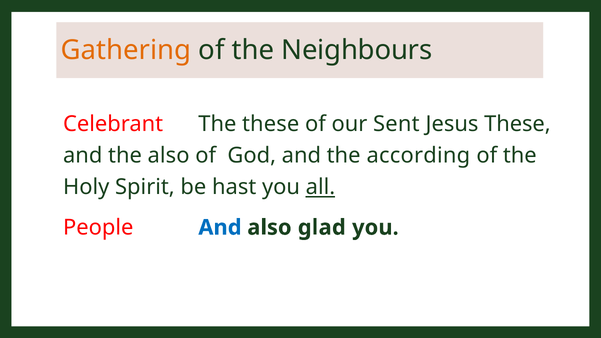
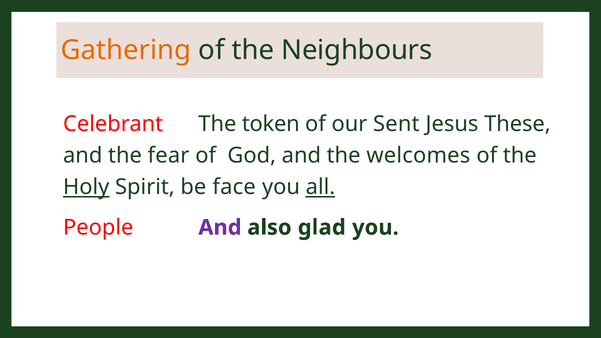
The these: these -> token (271, 124)
the also: also -> fear (169, 156)
according: according -> welcomes (418, 156)
Holy underline: none -> present (86, 187)
hast: hast -> face (234, 187)
And colour: blue -> purple (220, 228)
